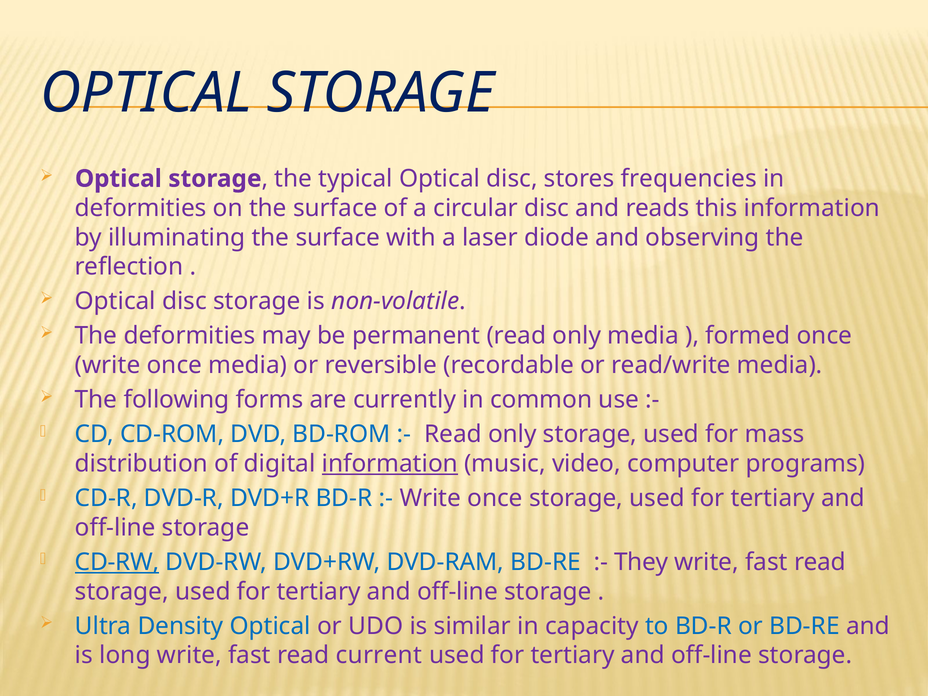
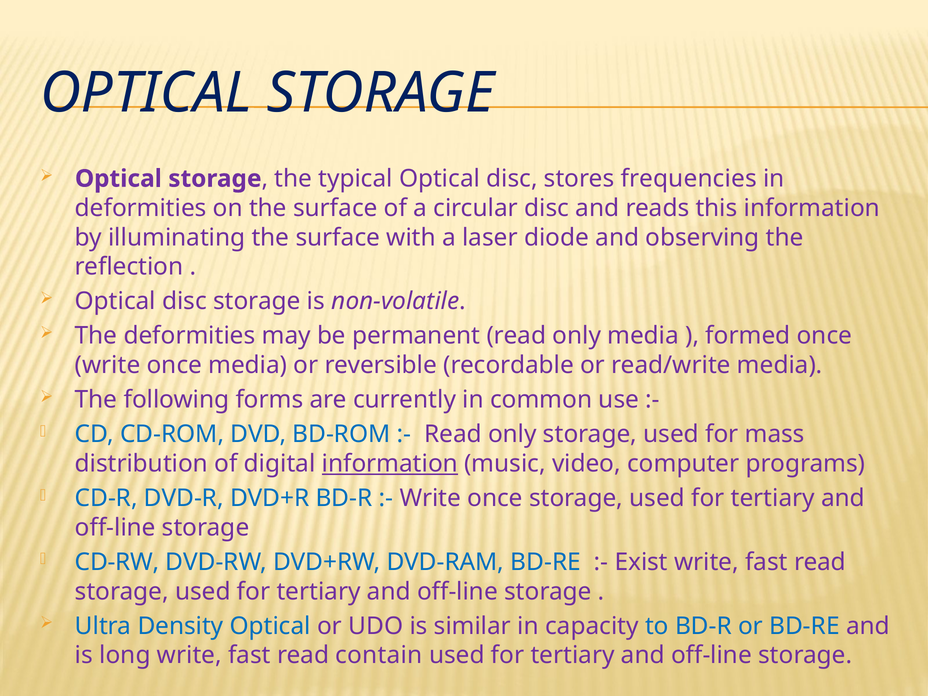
CD-RW underline: present -> none (117, 562)
They: They -> Exist (641, 562)
current: current -> contain (379, 655)
